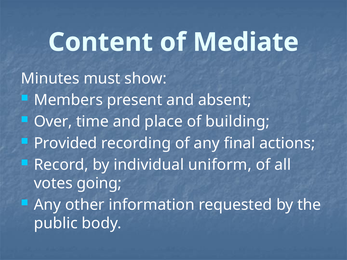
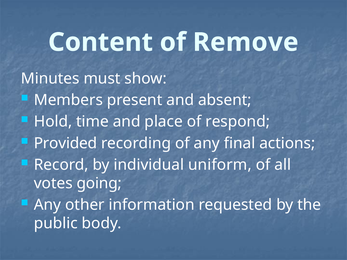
Mediate: Mediate -> Remove (246, 42)
Over: Over -> Hold (53, 122)
building: building -> respond (238, 122)
